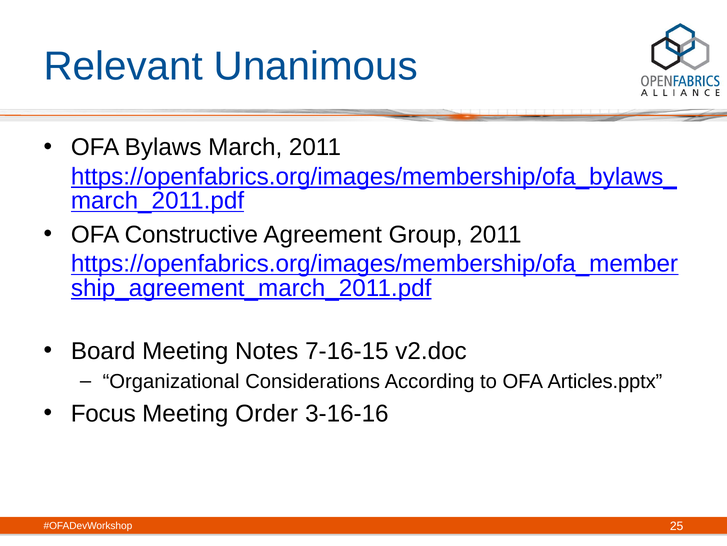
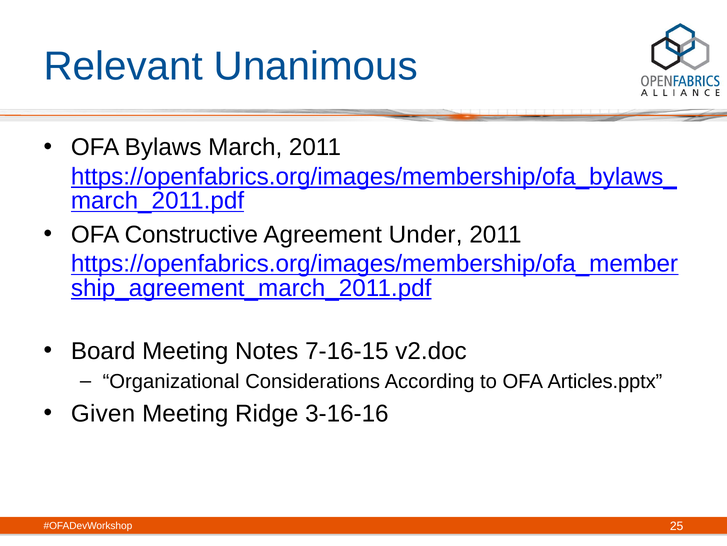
Group: Group -> Under (426, 234)
Focus: Focus -> Given (103, 413)
Order: Order -> Ridge (267, 413)
